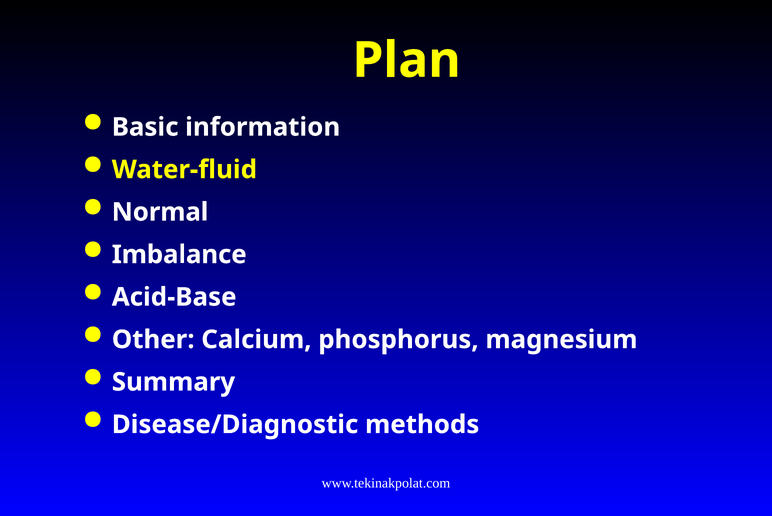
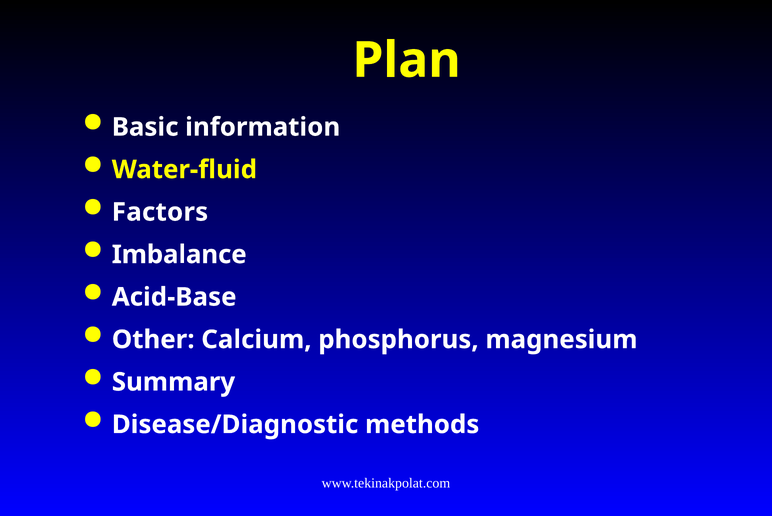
Normal: Normal -> Factors (160, 212)
